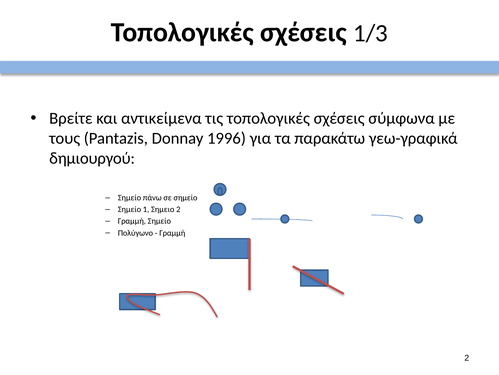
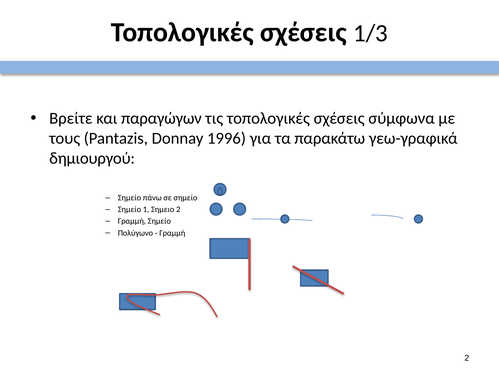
αντικείμενα: αντικείμενα -> παραγώγων (161, 118)
